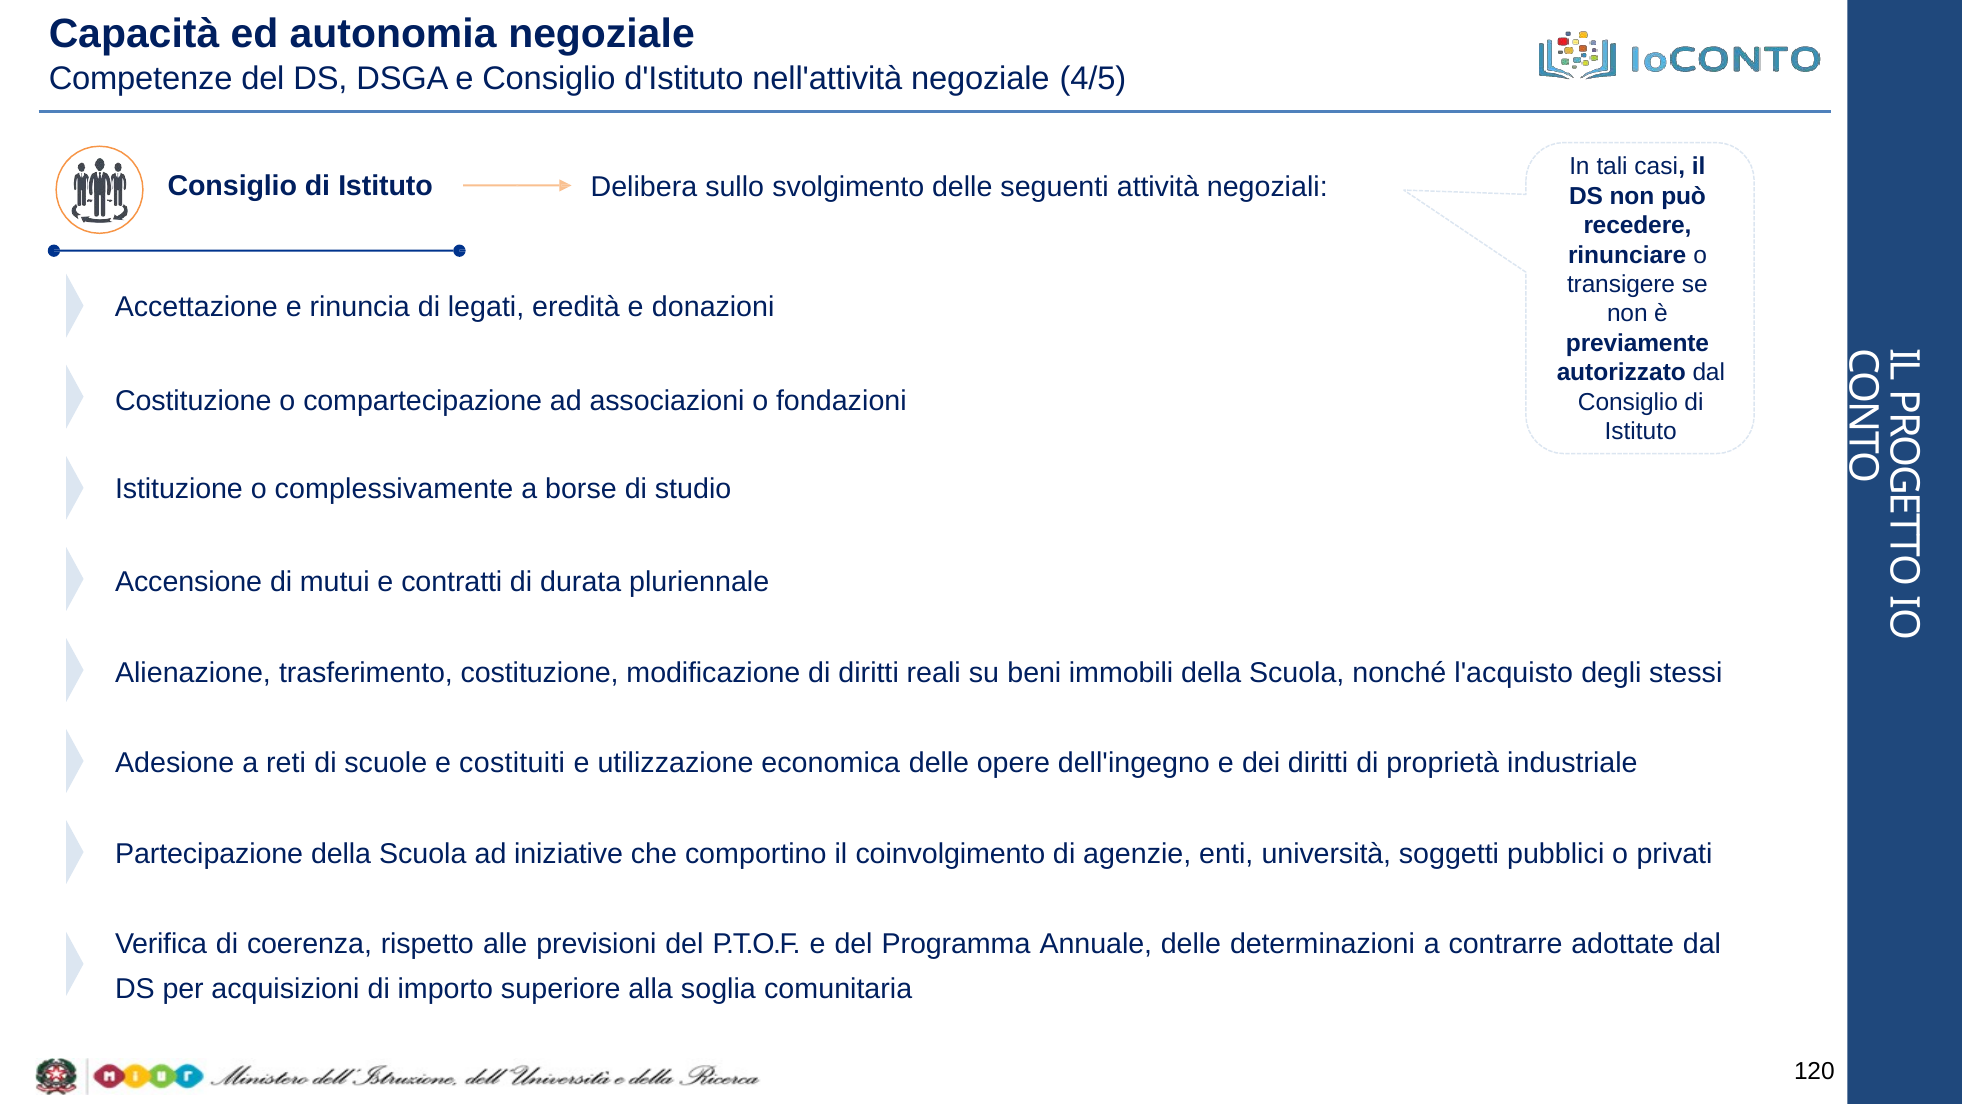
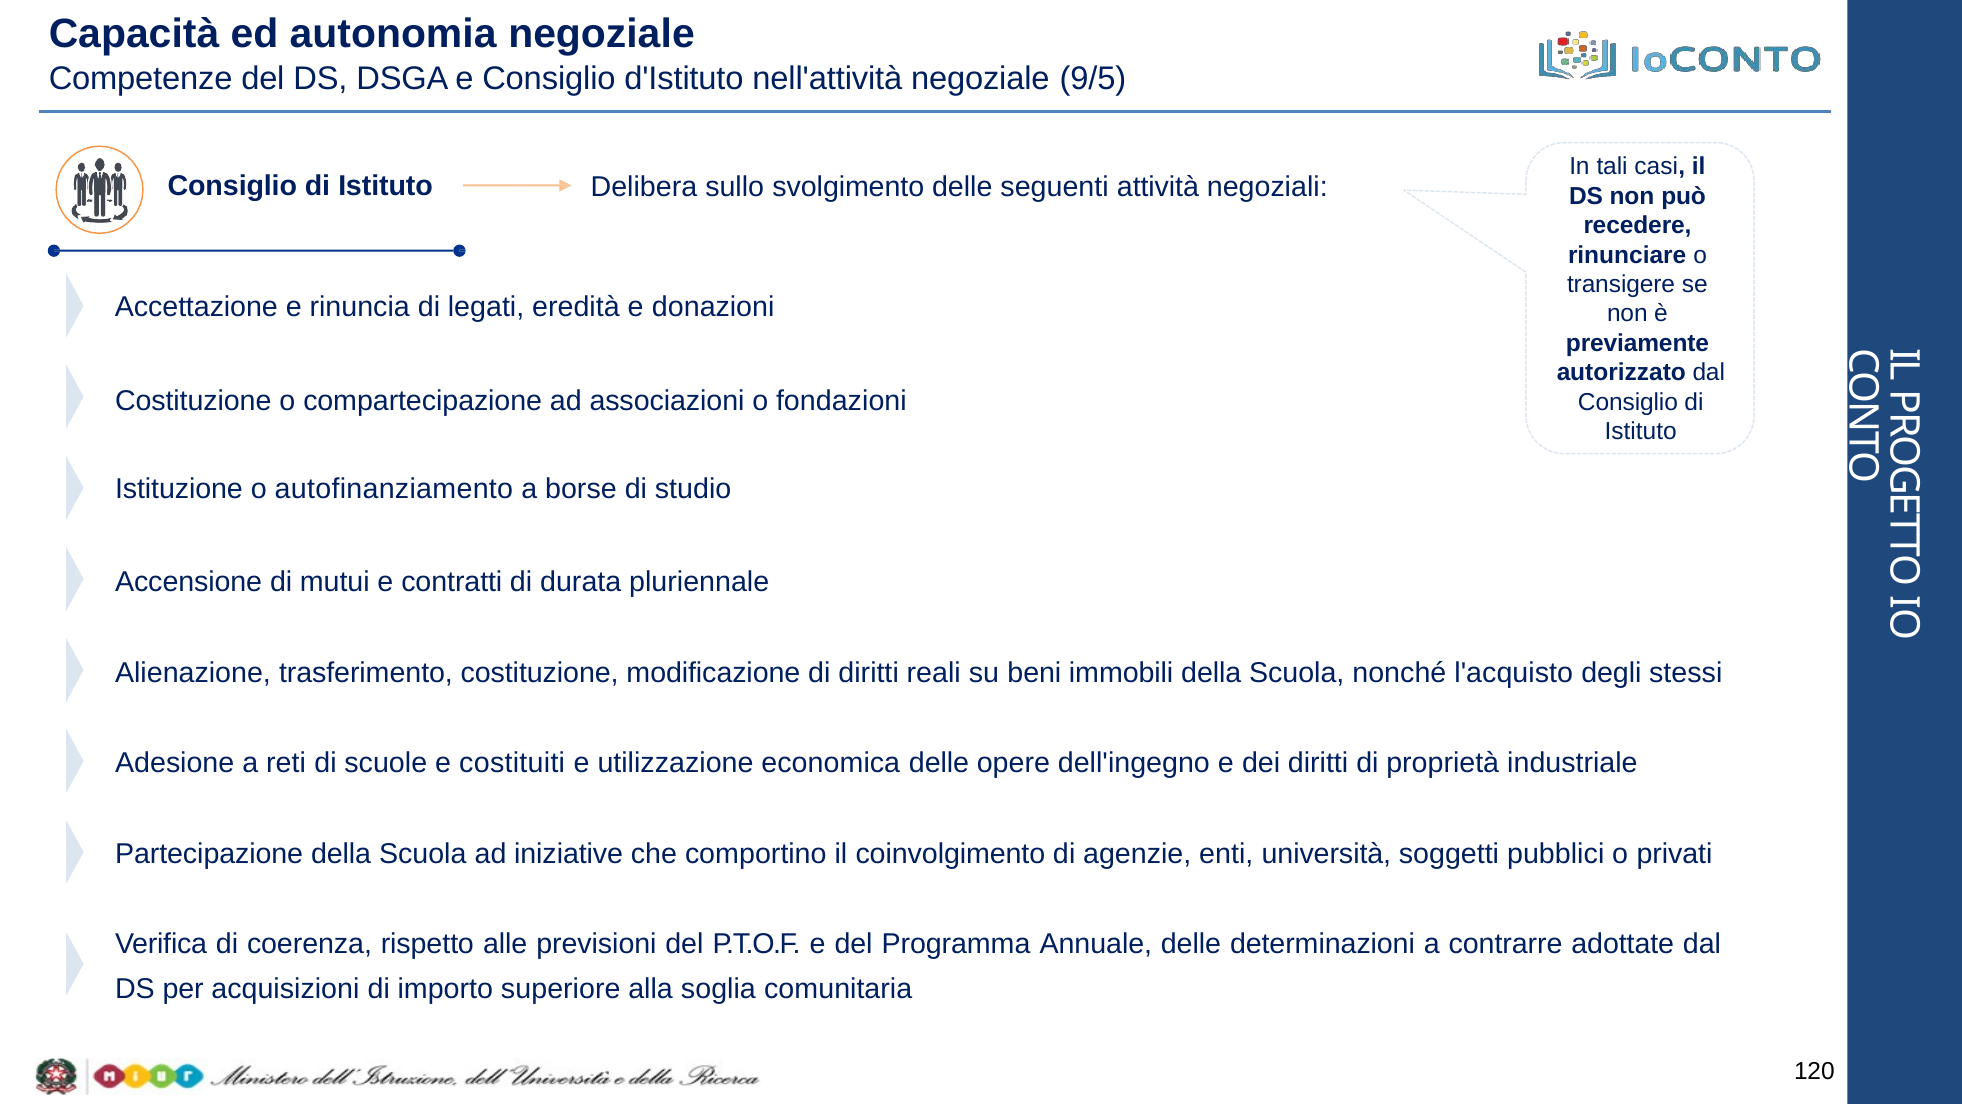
4/5: 4/5 -> 9/5 (1093, 78)
complessivamente: complessivamente -> autofinanziamento (394, 489)
